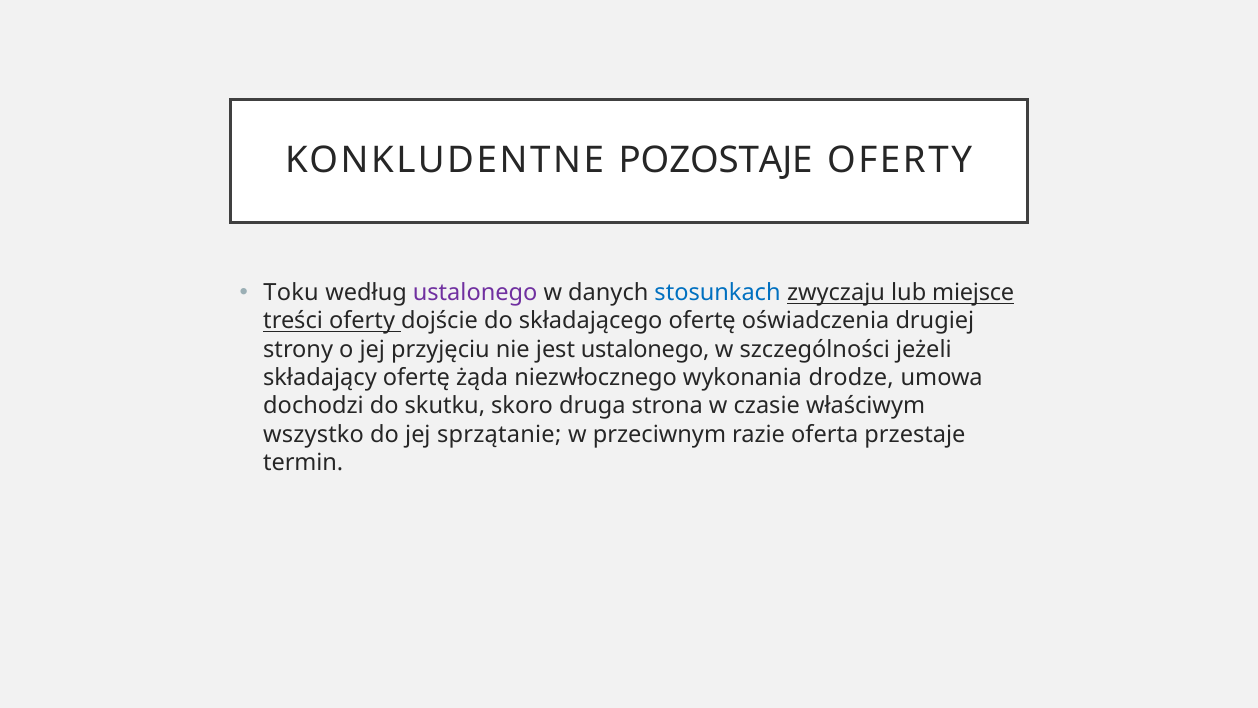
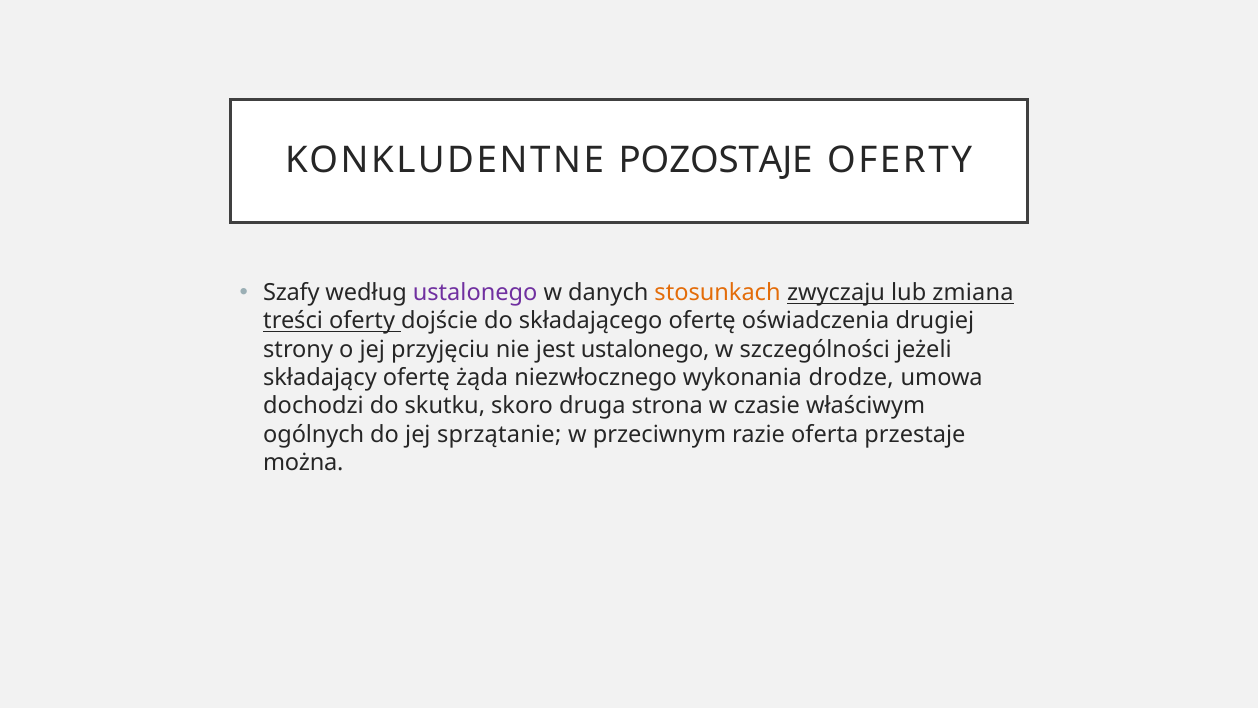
Toku: Toku -> Szafy (291, 293)
stosunkach colour: blue -> orange (718, 293)
miejsce: miejsce -> zmiana (973, 293)
wszystko: wszystko -> ogólnych (314, 434)
termin: termin -> można (303, 463)
